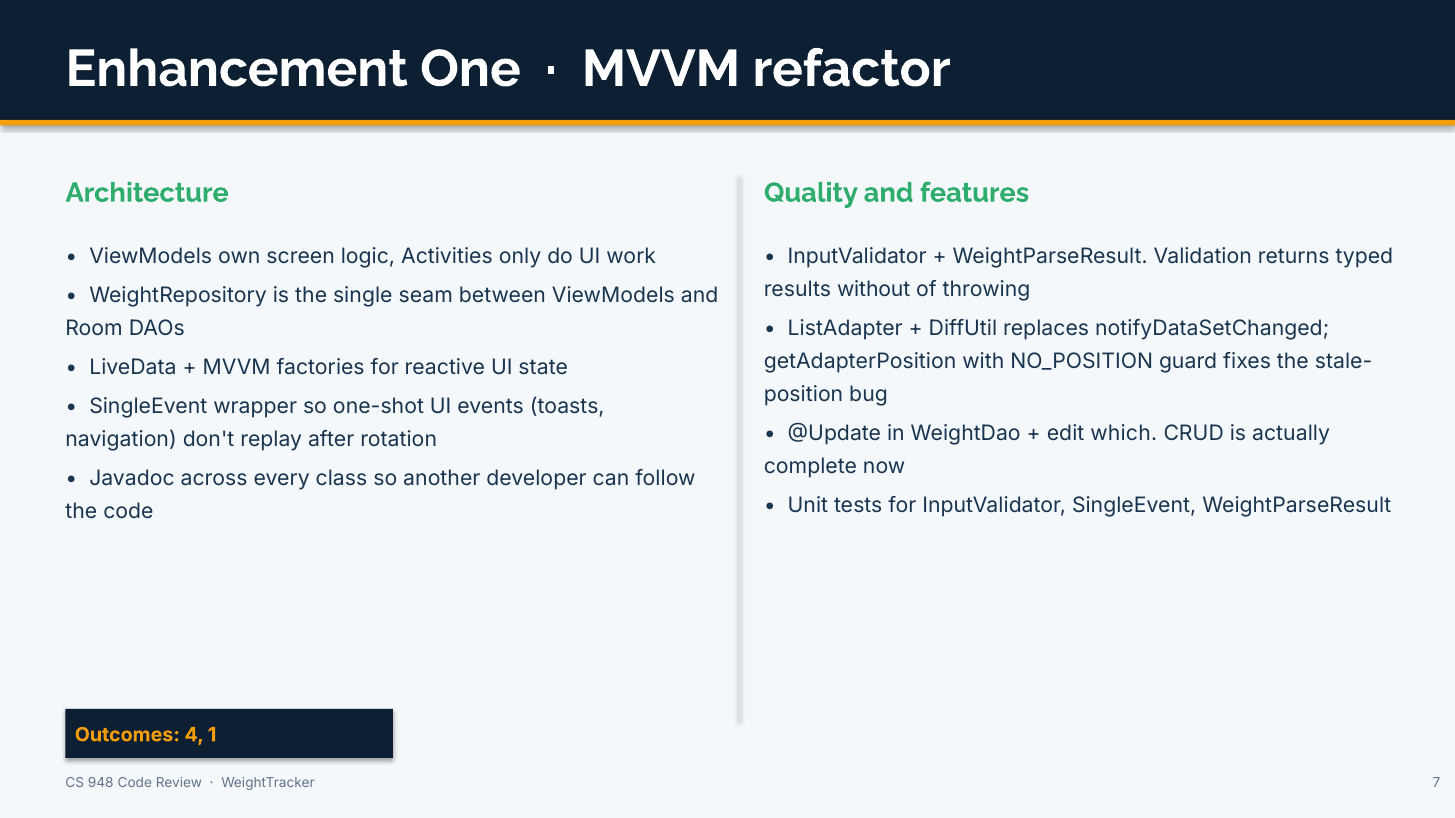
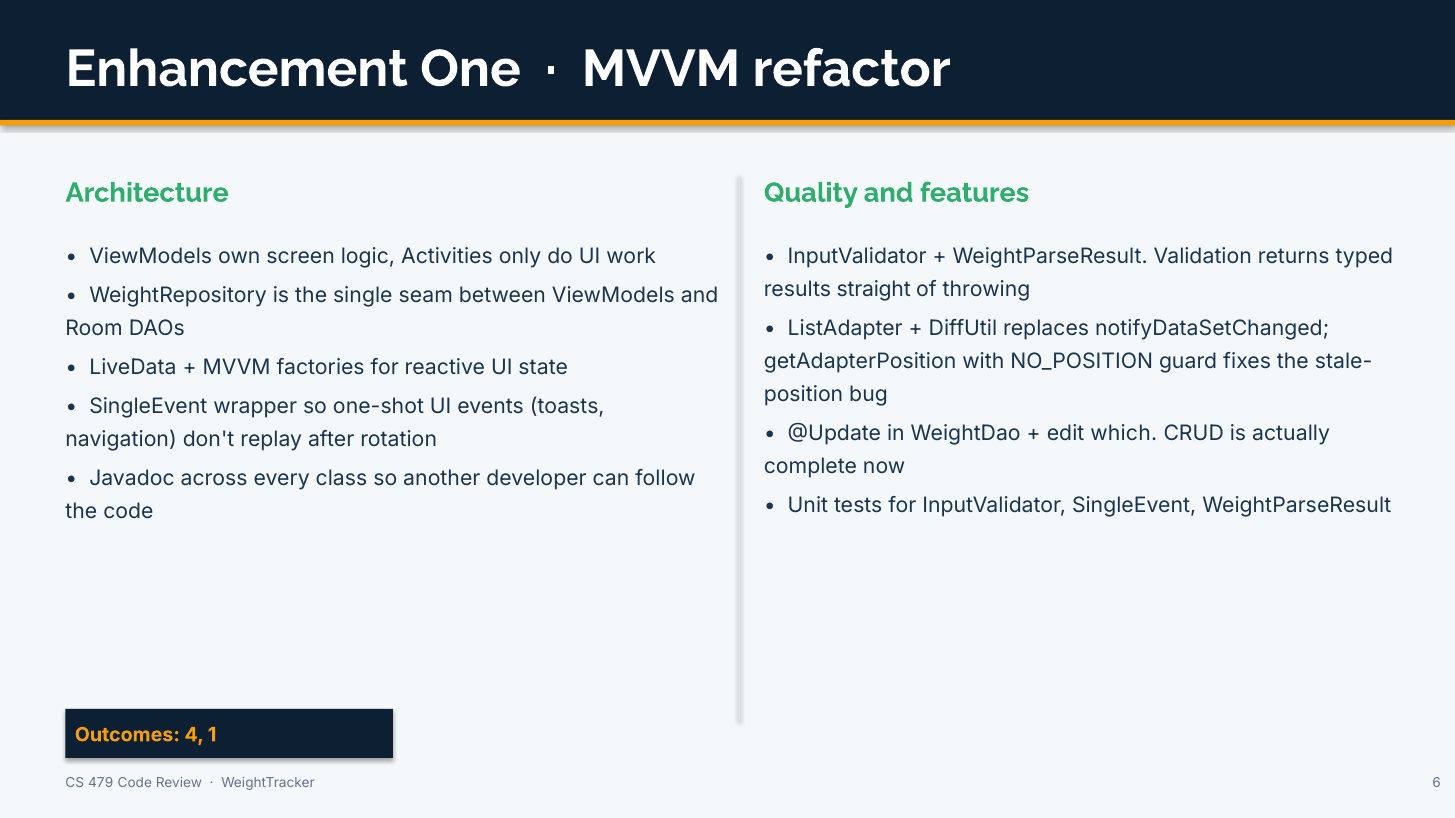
without: without -> straight (874, 290)
948: 948 -> 479 (101, 784)
7: 7 -> 6 (1437, 784)
